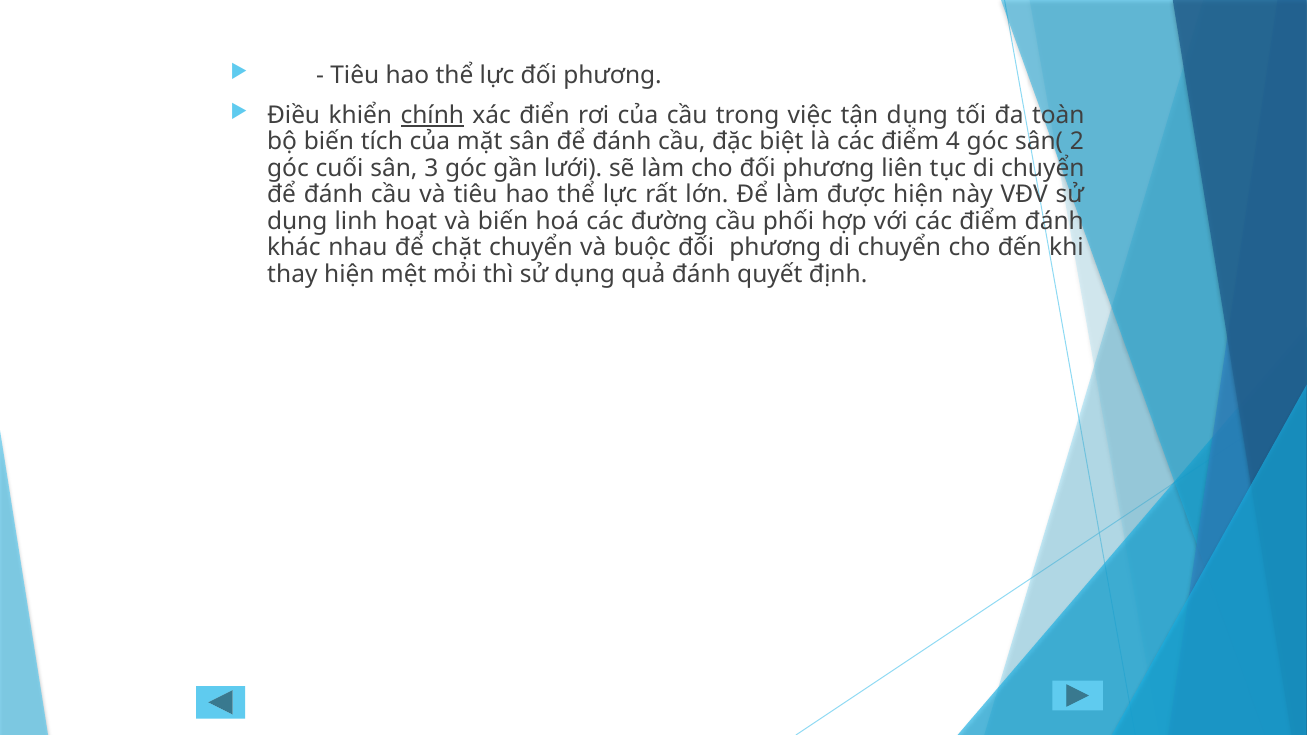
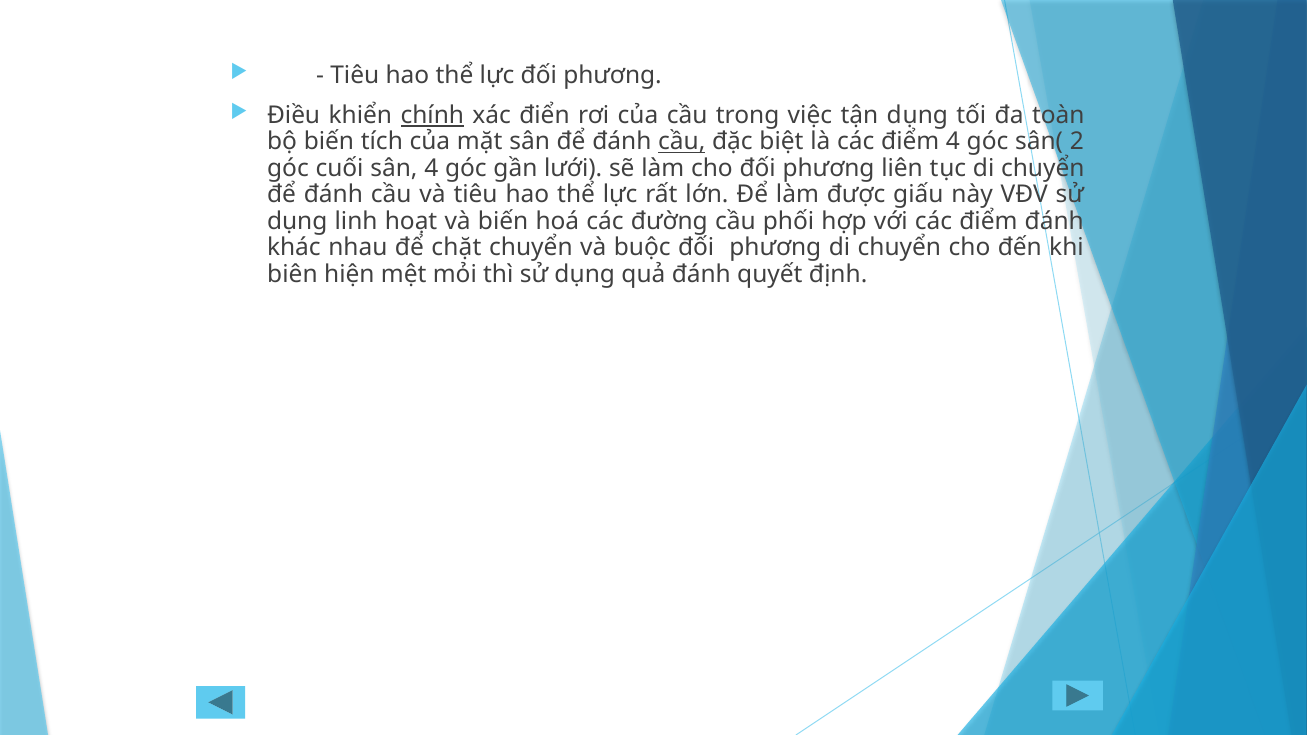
cầu underline: none -> present (682, 142)
sân 3: 3 -> 4 (431, 168)
được hiện: hiện -> giấu (918, 195)
thay: thay -> biên (292, 274)
